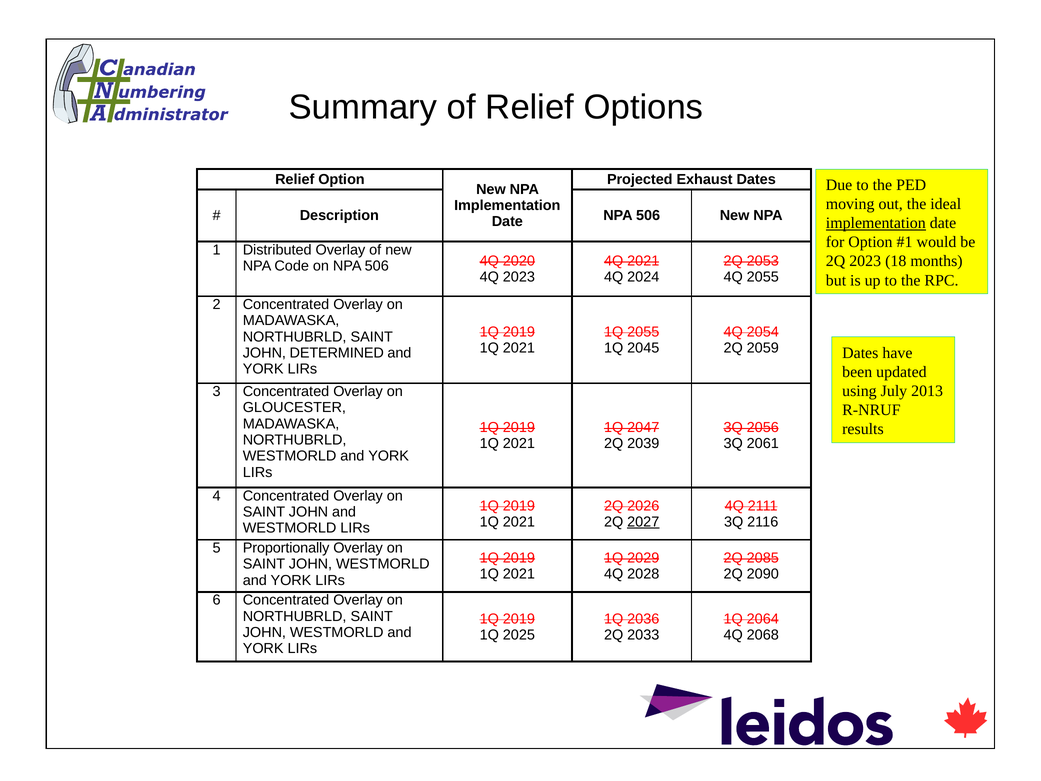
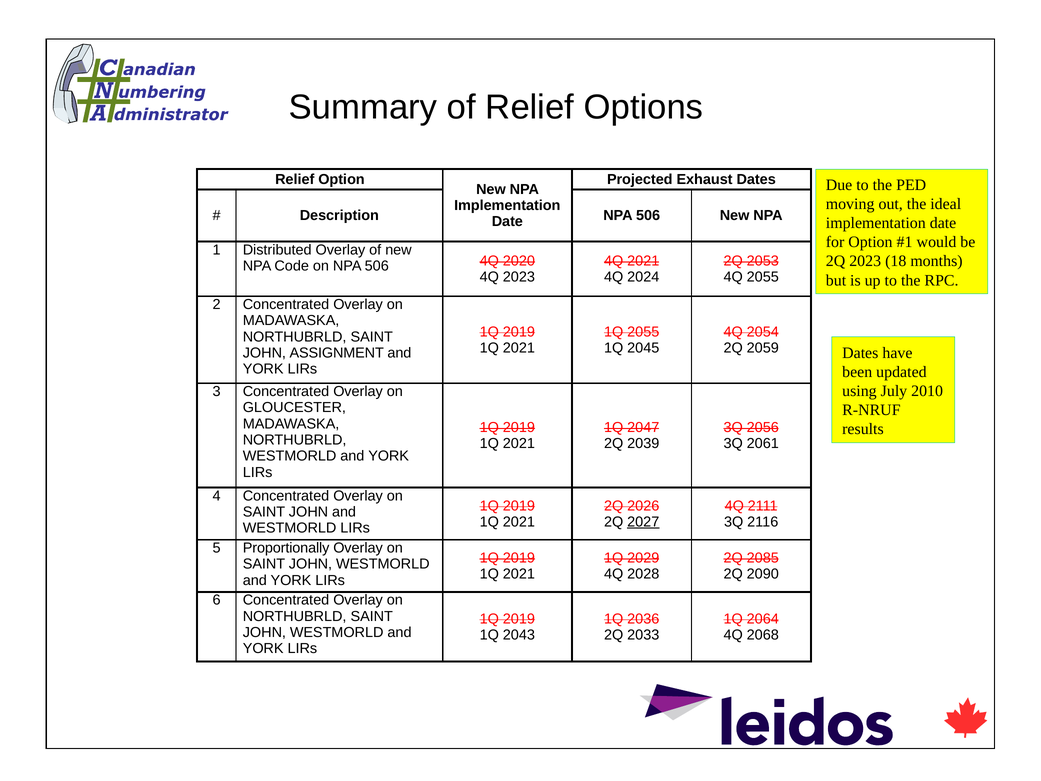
implementation underline: present -> none (876, 223)
DETERMINED: DETERMINED -> ASSIGNMENT (337, 353)
2013: 2013 -> 2010 (927, 391)
2025: 2025 -> 2043 (519, 635)
